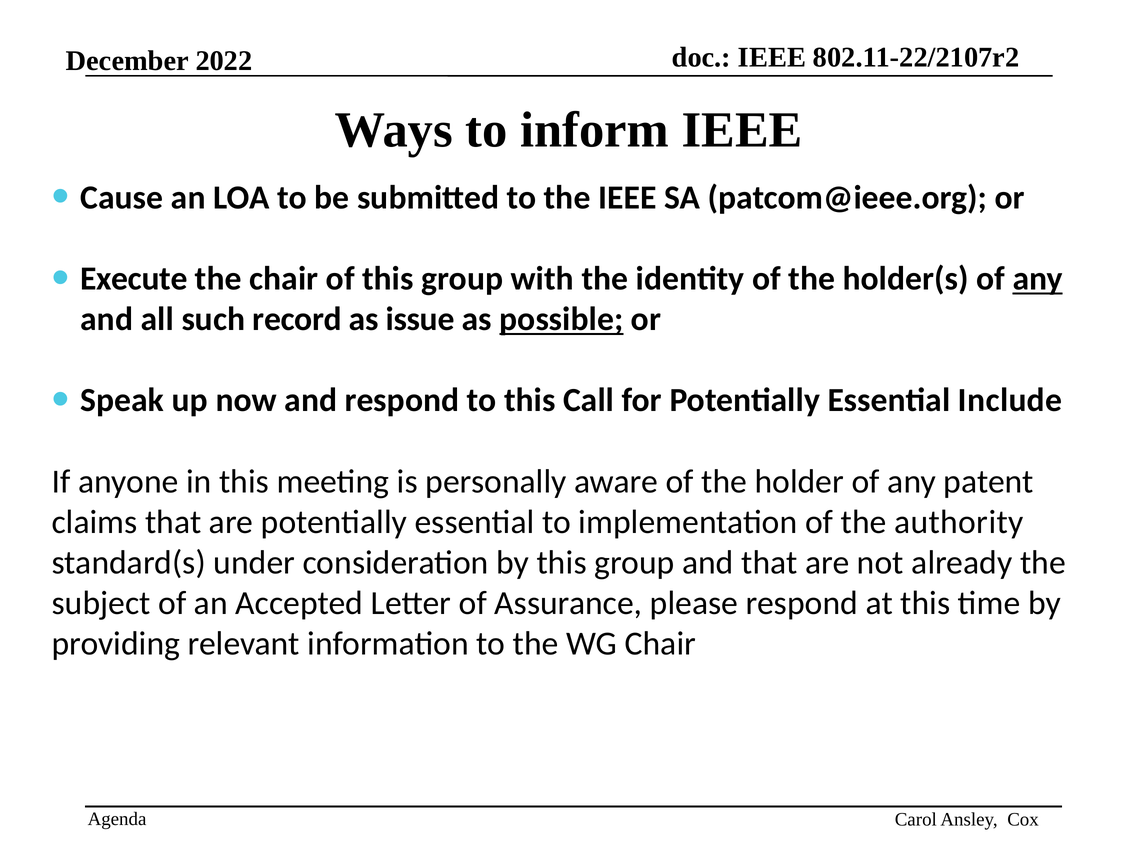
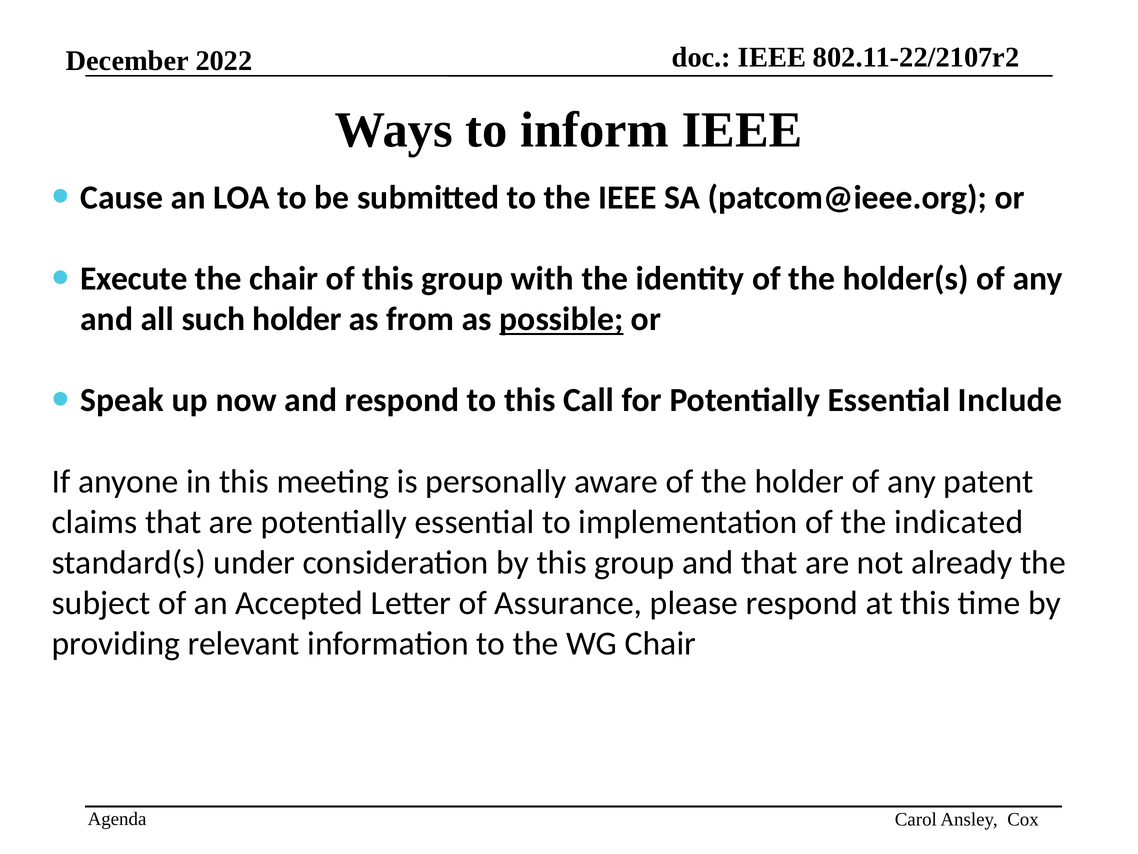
any underline: present -> none (1038, 279)
such record: record -> holder (297, 319)
issue: issue -> from (420, 319)
authority: authority -> indicated (959, 522)
